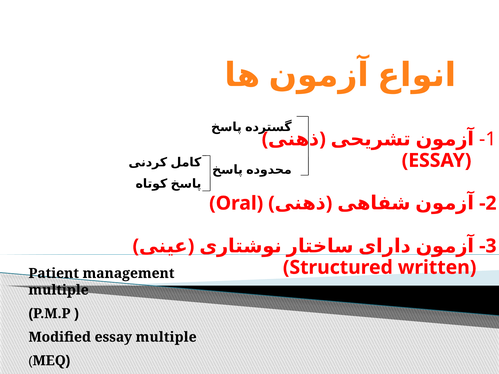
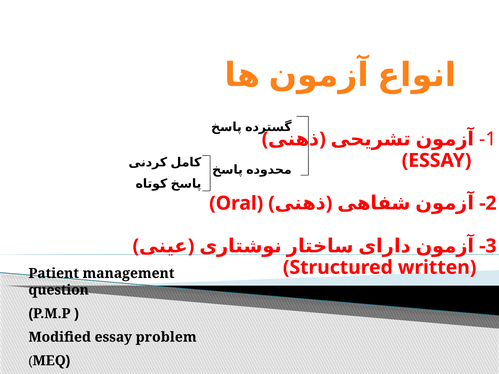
multiple: multiple -> question (59, 290)
essay multiple: multiple -> problem (166, 337)
